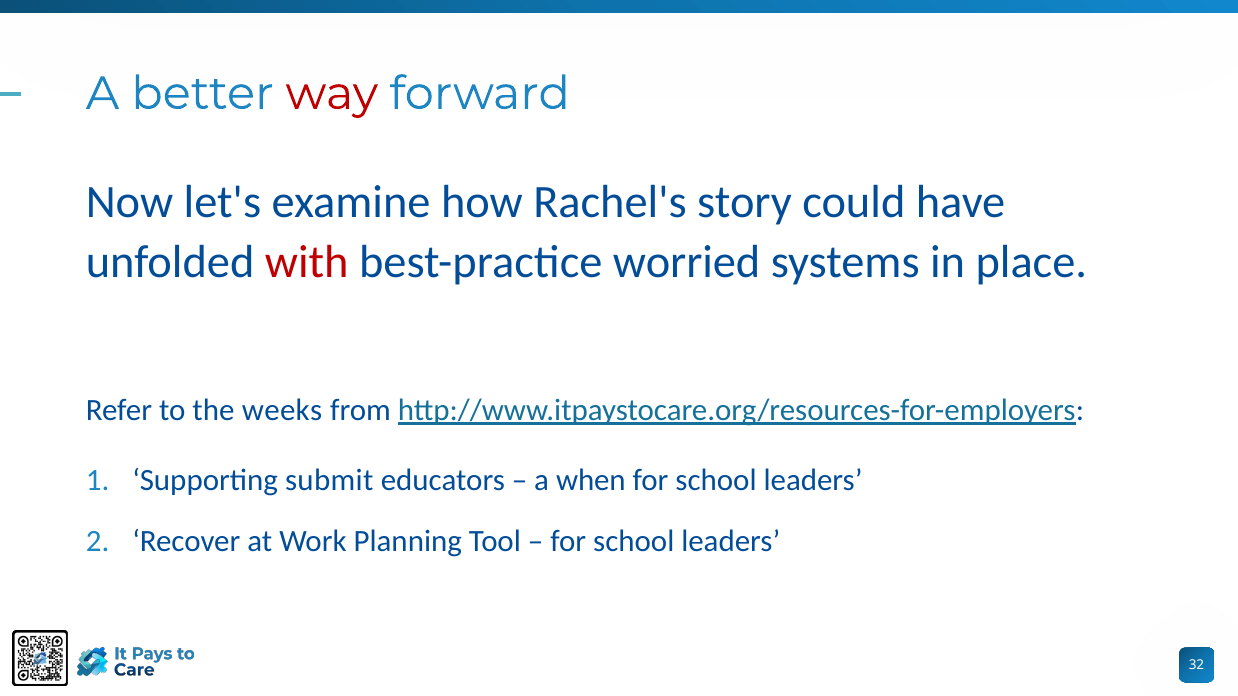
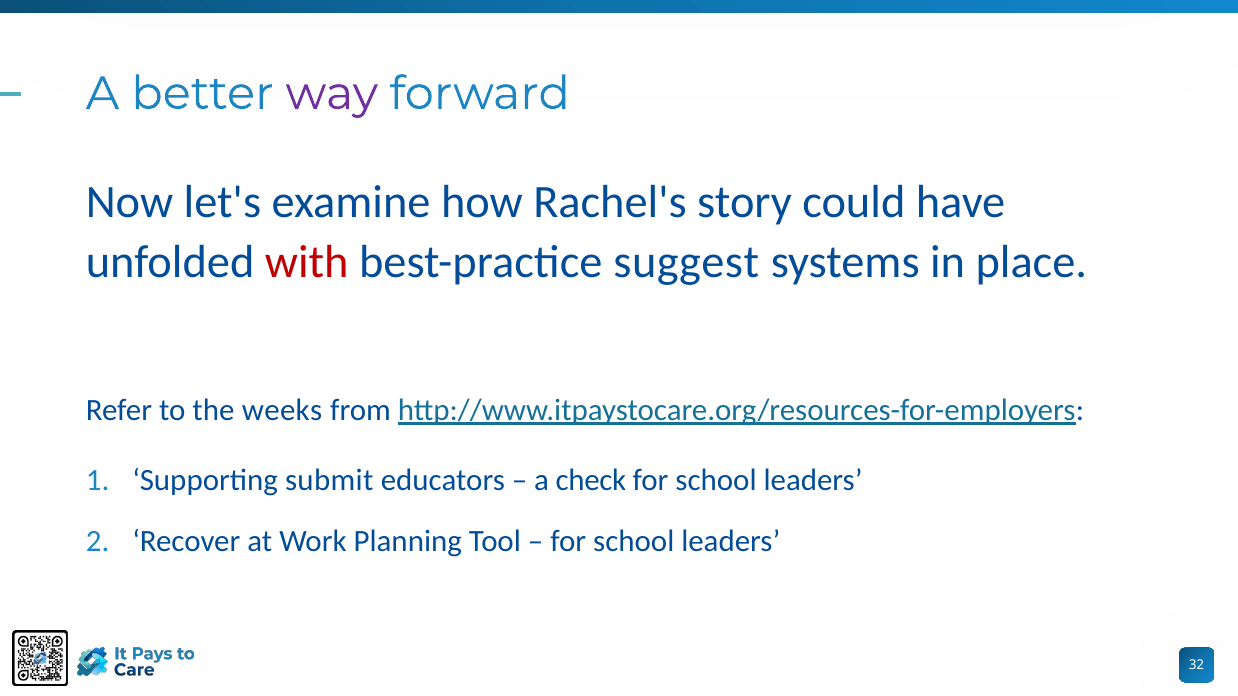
way colour: red -> purple (332, 94)
worried: worried -> suggest (686, 262)
when: when -> check (591, 480)
